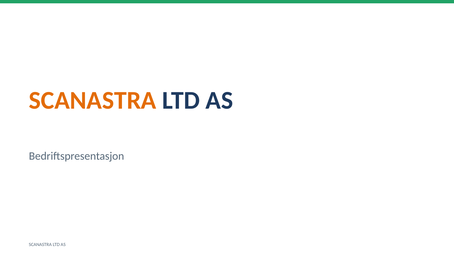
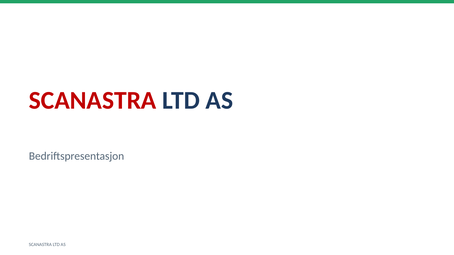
SCANASTRA colour: orange -> red (93, 101)
